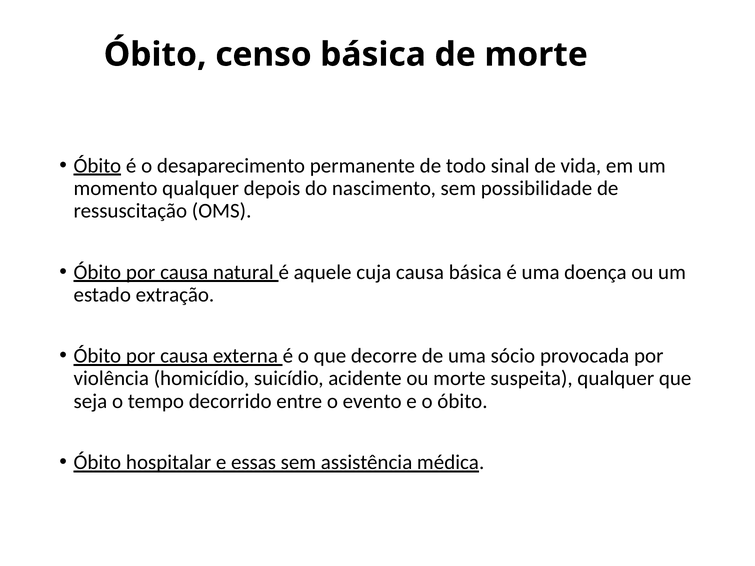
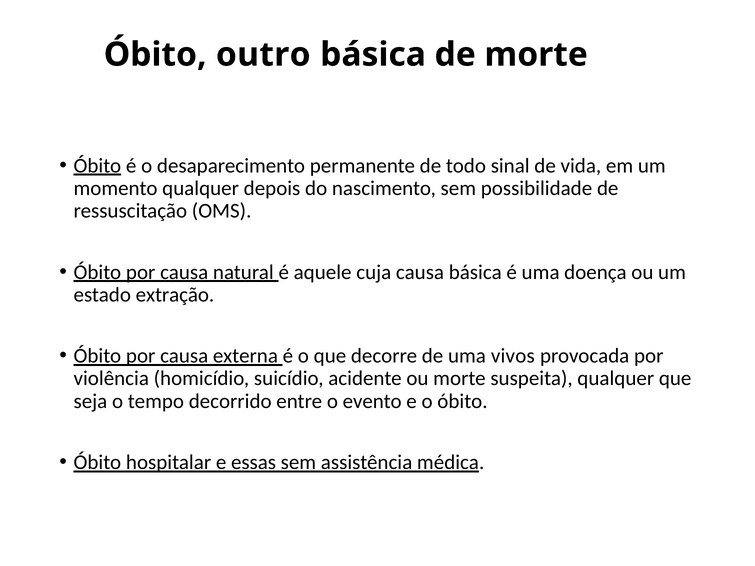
censo: censo -> outro (263, 55)
sócio: sócio -> vivos (513, 356)
